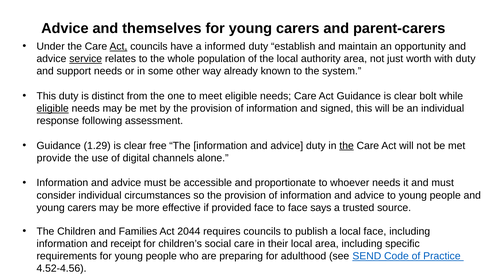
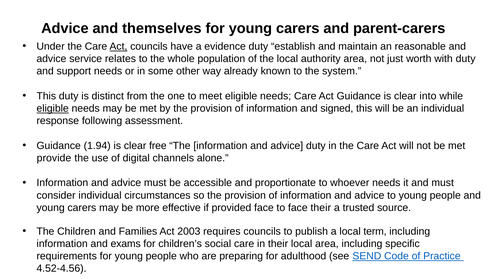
informed: informed -> evidence (225, 46)
opportunity: opportunity -> reasonable (420, 46)
service underline: present -> none (86, 59)
bolt: bolt -> into (428, 96)
1.29: 1.29 -> 1.94 (97, 146)
the underline: present -> none (347, 146)
face says: says -> their (321, 208)
2044: 2044 -> 2003 (189, 231)
local face: face -> term (375, 231)
receipt: receipt -> exams (126, 244)
